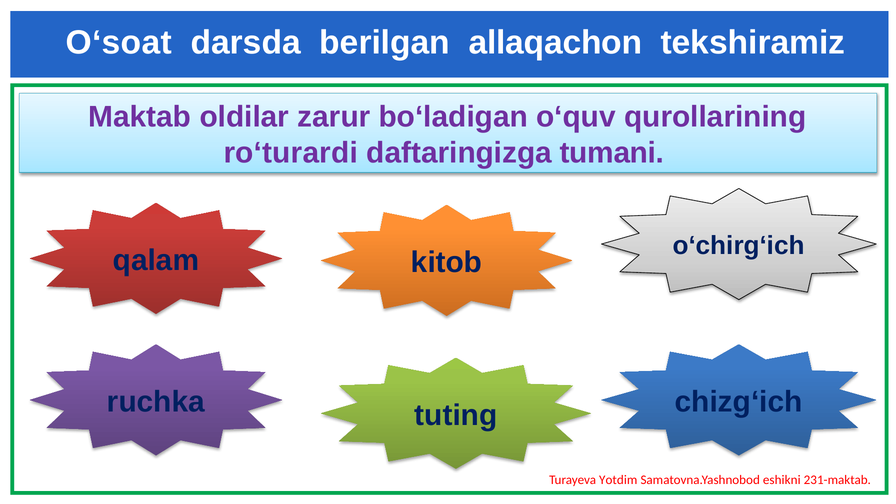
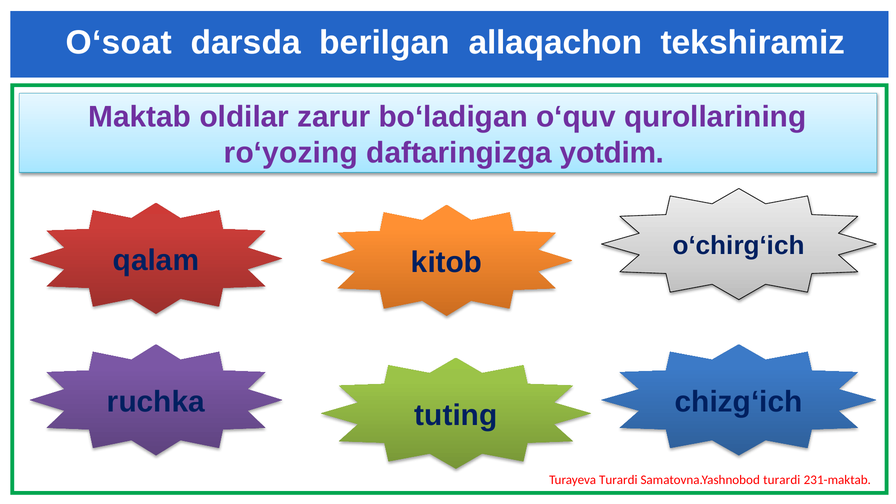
ro‘turardi: ro‘turardi -> ro‘yozing (291, 153)
tumani: tumani -> yotdim (612, 153)
Turayeva Yotdim: Yotdim -> Turardi (618, 480)
Samatovna.Yashnobod eshikni: eshikni -> turardi (782, 480)
